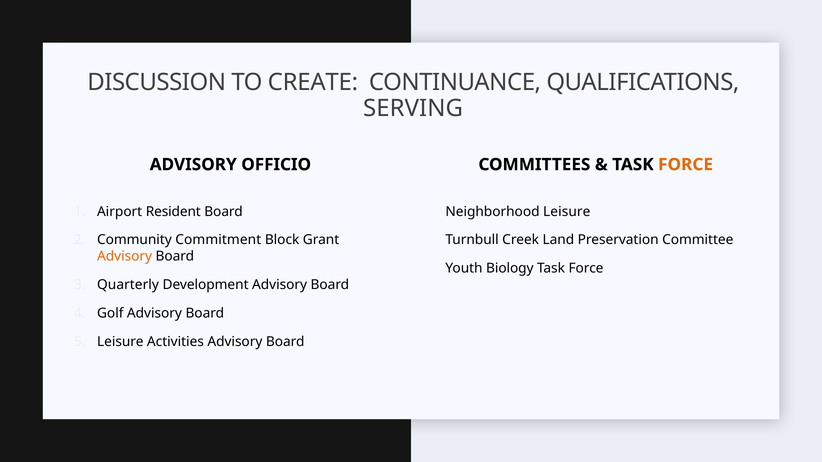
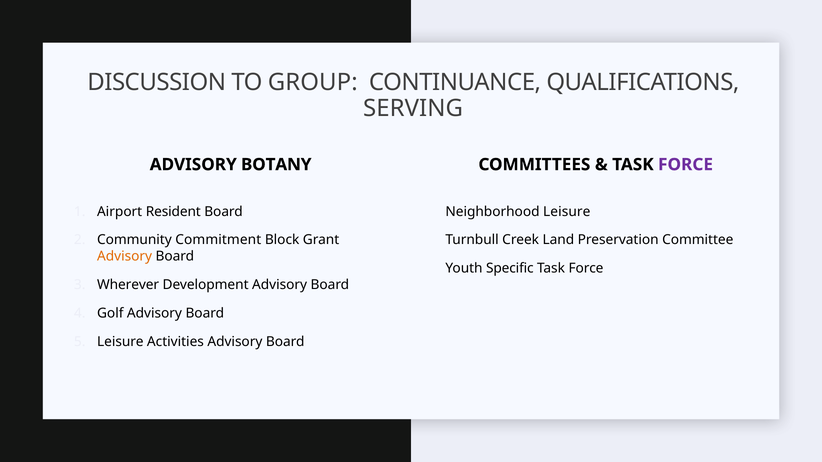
CREATE: CREATE -> GROUP (313, 82)
OFFICIO: OFFICIO -> BOTANY (276, 165)
FORCE colour: orange -> purple (686, 165)
Biology: Biology -> Specific (510, 269)
Quarterly: Quarterly -> Wherever (128, 285)
